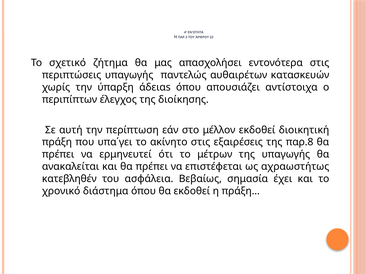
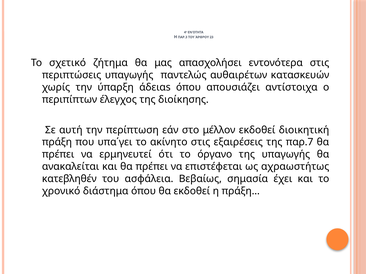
παρ.8: παρ.8 -> παρ.7 (300, 142)
μέτρων: μέτρων -> όργανο (215, 155)
